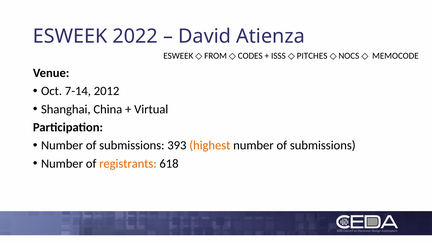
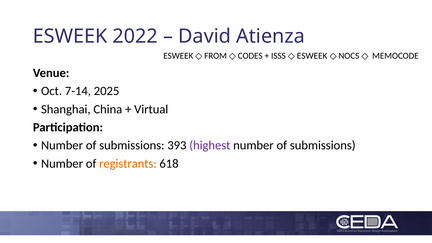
ISSS PITCHES: PITCHES -> ESWEEK (312, 56)
2012: 2012 -> 2025 (107, 91)
highest colour: orange -> purple (210, 145)
